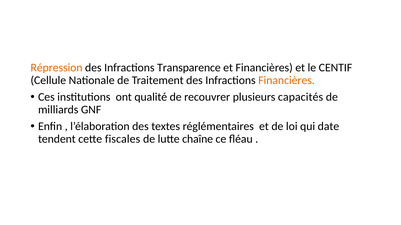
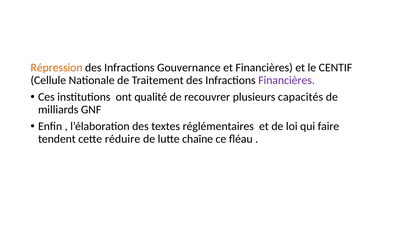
Transparence: Transparence -> Gouvernance (189, 68)
Financières colour: orange -> purple (287, 80)
date: date -> faire (328, 127)
fiscales: fiscales -> réduire (123, 139)
